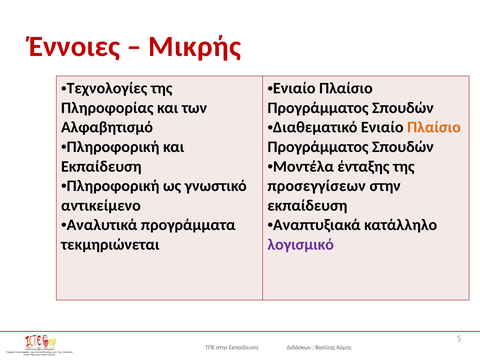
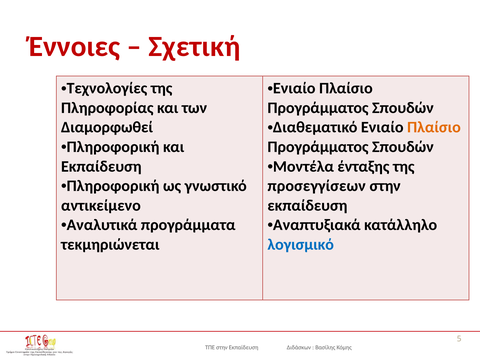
Μικρής: Μικρής -> Σχετική (195, 46)
Αλφαβητισμό: Αλφαβητισμό -> Διαμορφωθεί (107, 127)
λογισμικό colour: purple -> blue (301, 244)
